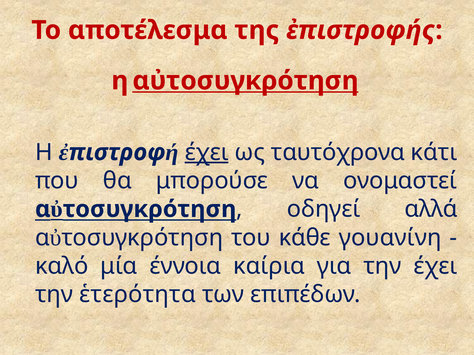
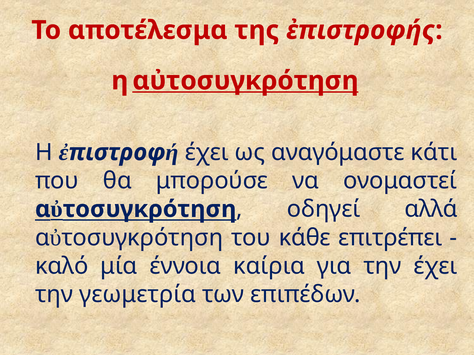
έχει underline: present -> none (207, 153)
ταυτόχρονα: ταυτόχρονα -> αναγόμαστε (338, 153)
γουανίνη: γουανίνη -> επιτρέπει (390, 238)
ἑτερότητα: ἑτερότητα -> γεωμετρία (138, 295)
